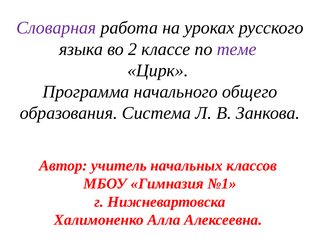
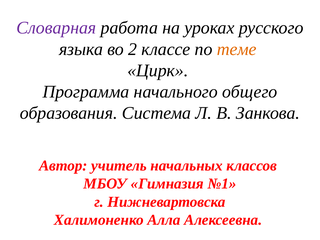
теме colour: purple -> orange (237, 49)
